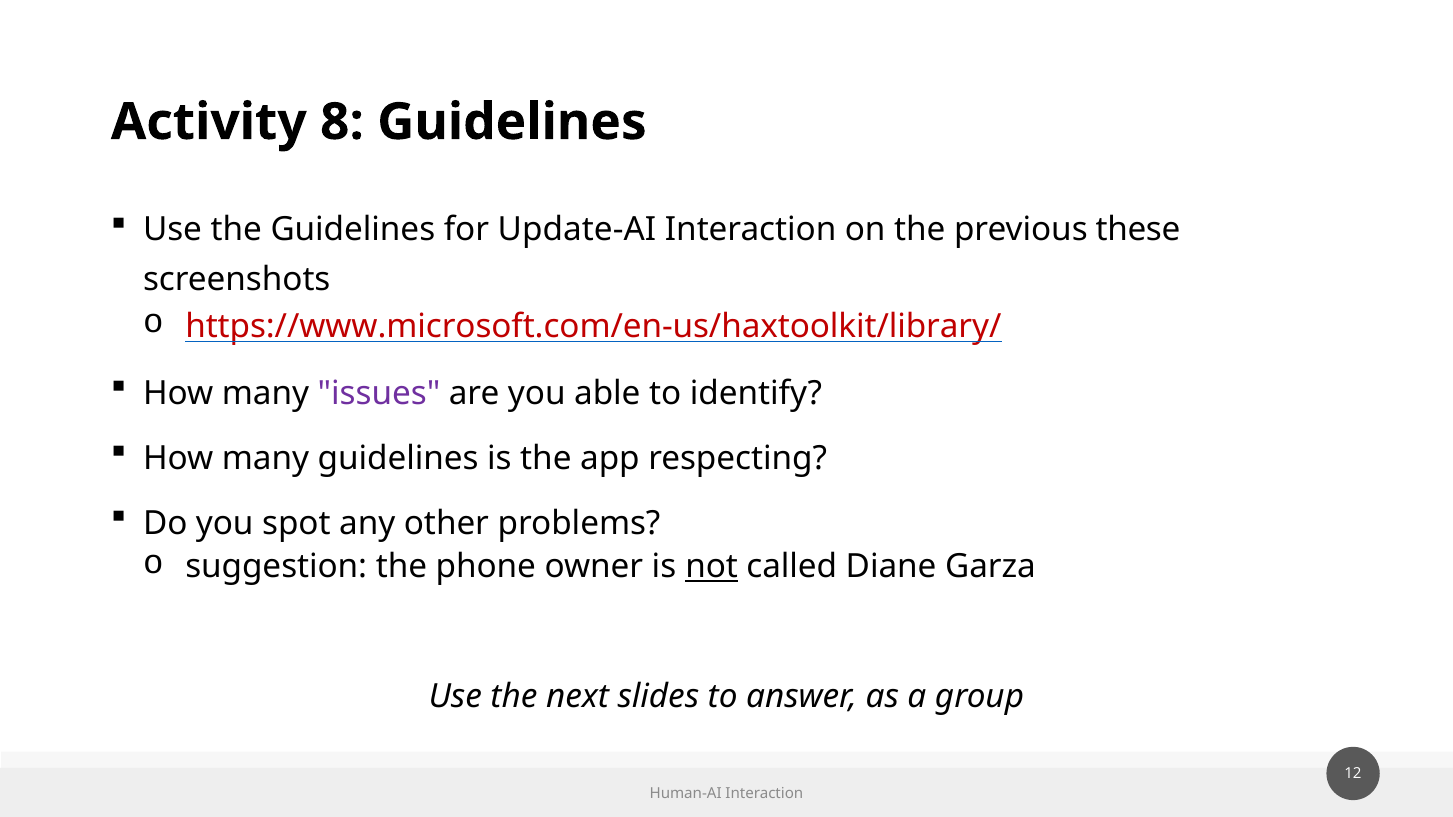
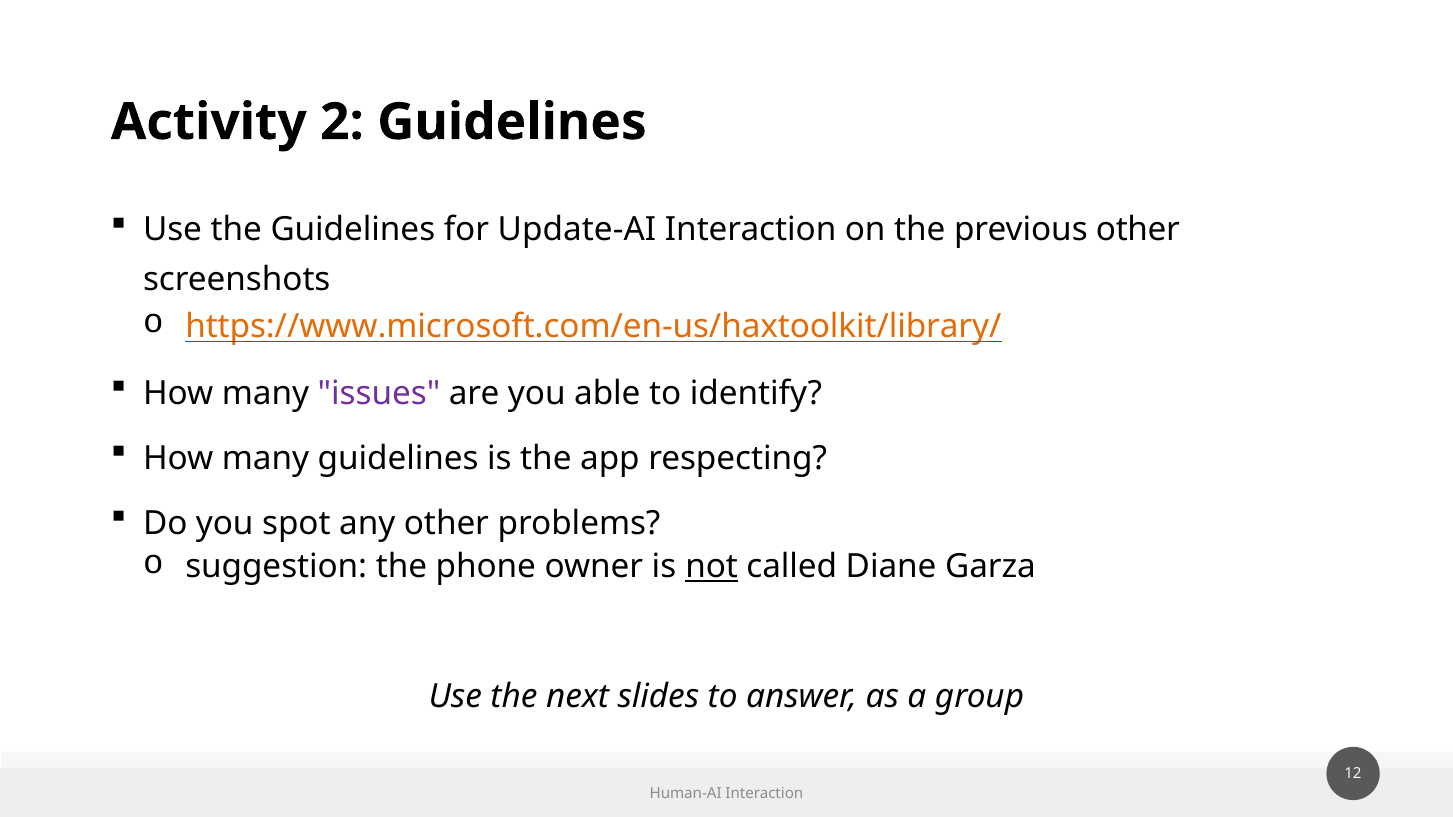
8: 8 -> 2 (342, 122)
previous these: these -> other (1138, 230)
https://www.microsoft.com/en-us/haxtoolkit/library/ colour: red -> orange (593, 327)
